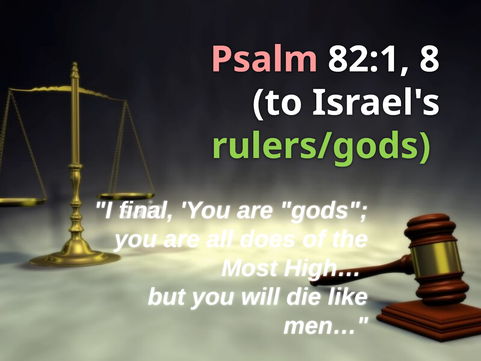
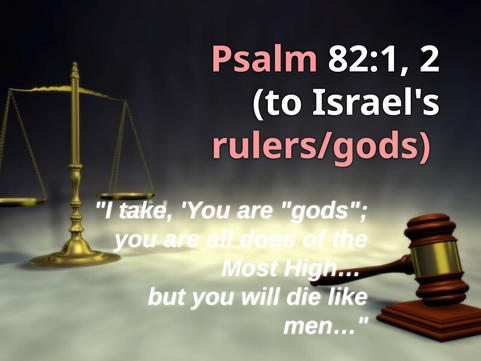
8: 8 -> 2 (430, 59)
rulers/gods colour: light green -> pink (321, 146)
final: final -> take (146, 210)
